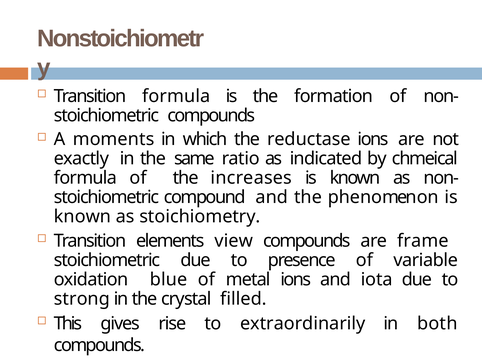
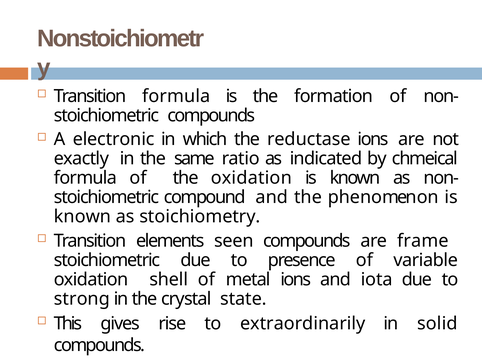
moments: moments -> electronic (114, 139)
the increases: increases -> oxidation (251, 178)
view: view -> seen (234, 240)
blue: blue -> shell (169, 279)
filled: filled -> state (243, 298)
both: both -> solid (437, 323)
